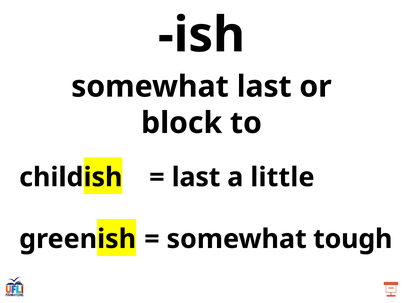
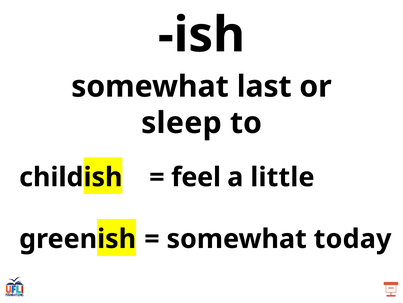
block: block -> sleep (181, 123)
last: last -> feel (196, 177)
tough: tough -> today (353, 238)
